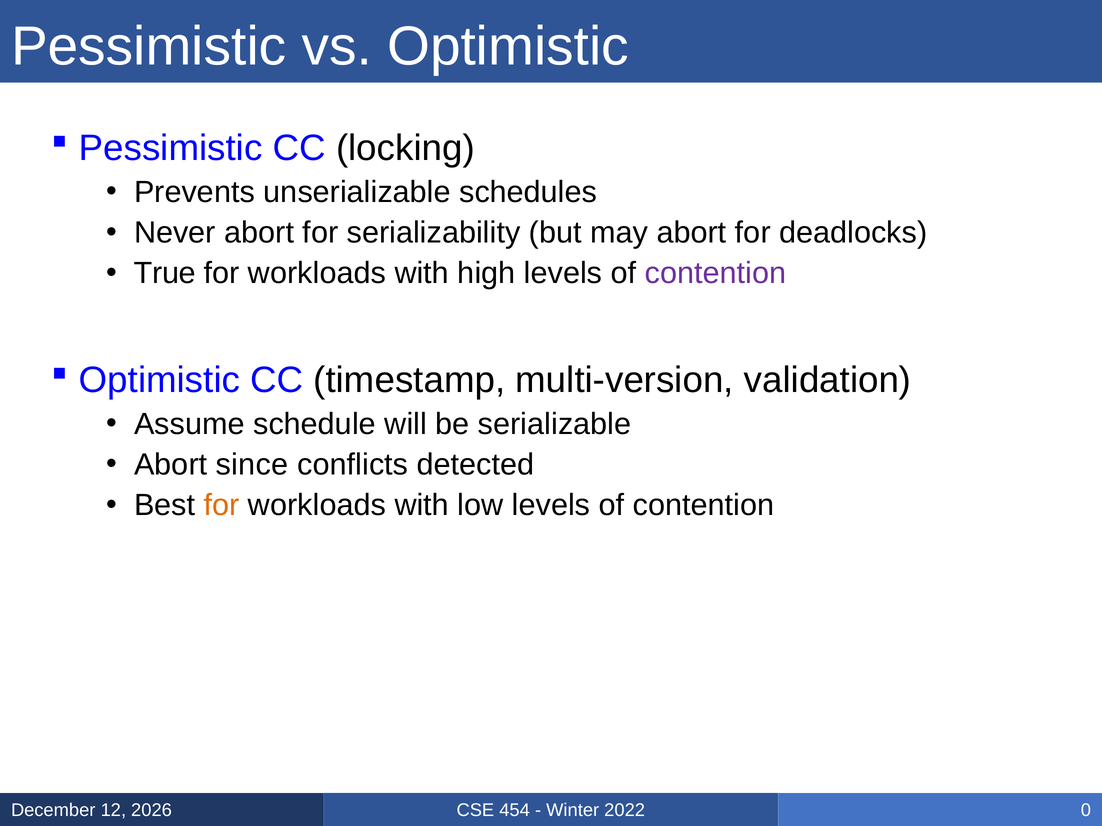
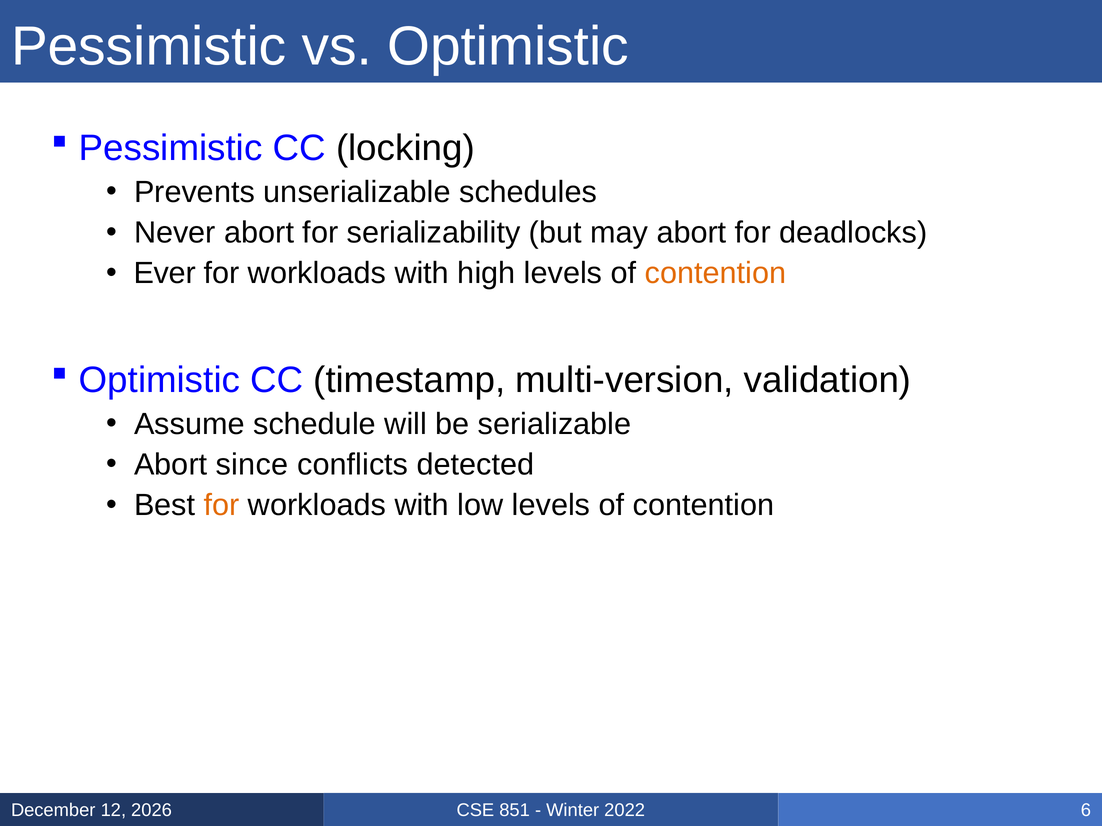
True: True -> Ever (165, 274)
contention colour: purple -> orange (715, 274)
454: 454 -> 851 (515, 811)
0: 0 -> 6 (1086, 811)
